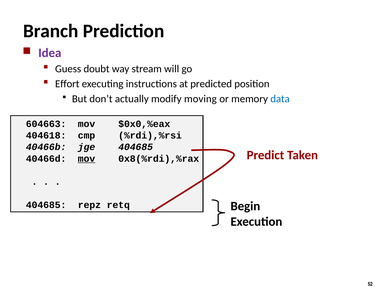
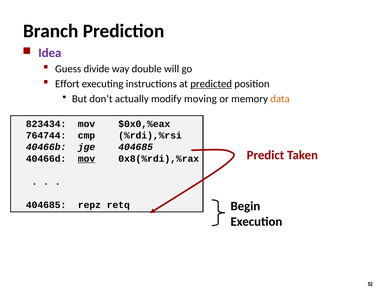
doubt: doubt -> divide (97, 69)
stream: stream -> double (147, 69)
predicted underline: none -> present (211, 84)
data colour: blue -> orange (280, 99)
604663: 604663 -> 823434 (46, 124)
404618: 404618 -> 764744 (46, 135)
